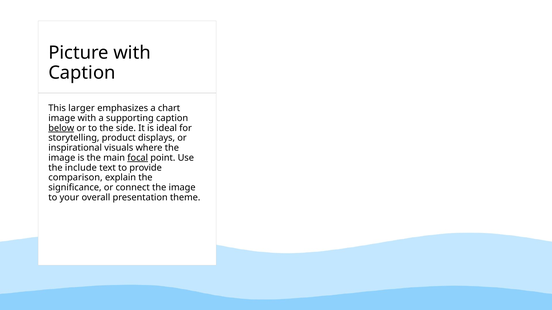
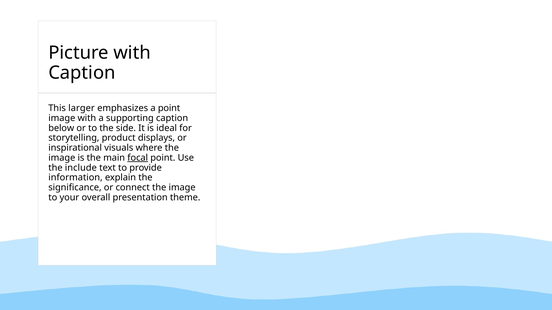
a chart: chart -> point (169, 108)
below underline: present -> none (61, 128)
comparison: comparison -> information (75, 178)
